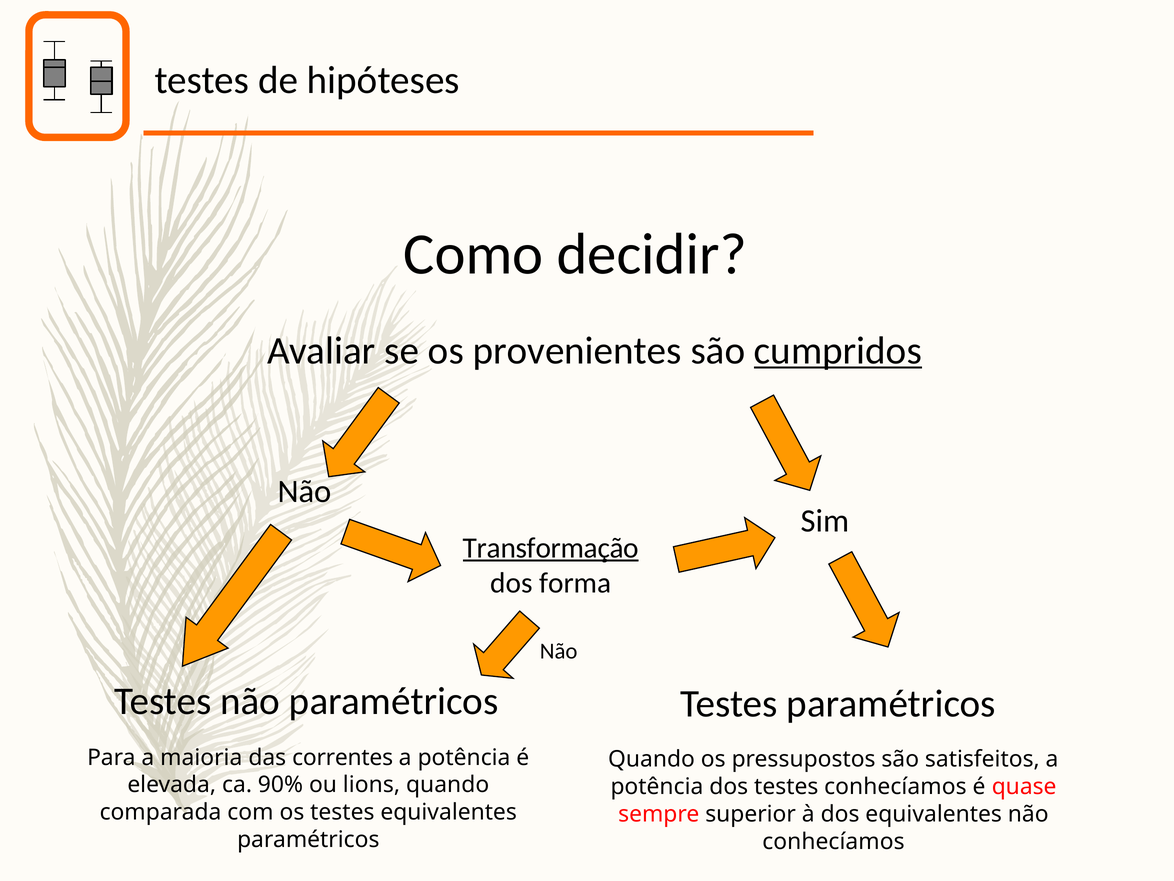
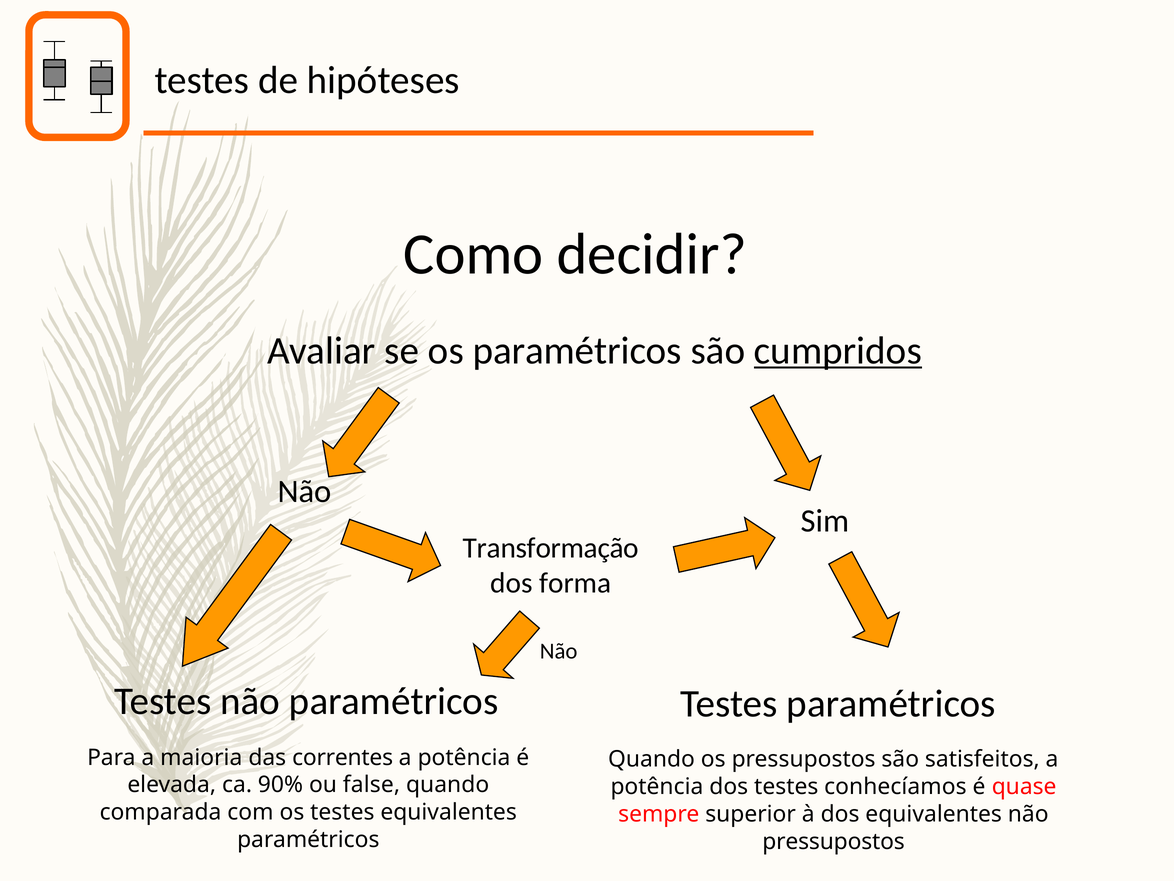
os provenientes: provenientes -> paramétricos (577, 351)
Transformação underline: present -> none (551, 548)
lions: lions -> false (371, 784)
conhecíamos: conhecíamos -> pressupostos (834, 841)
